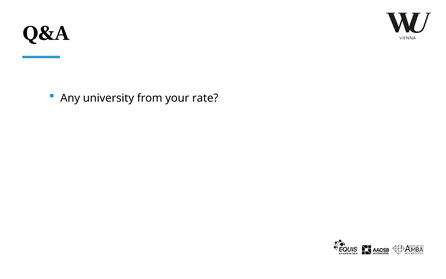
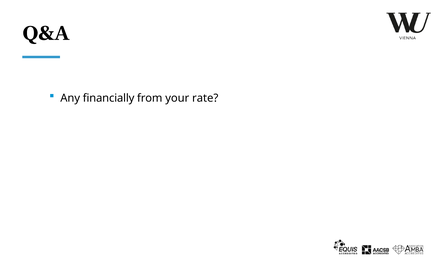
university: university -> financially (109, 98)
